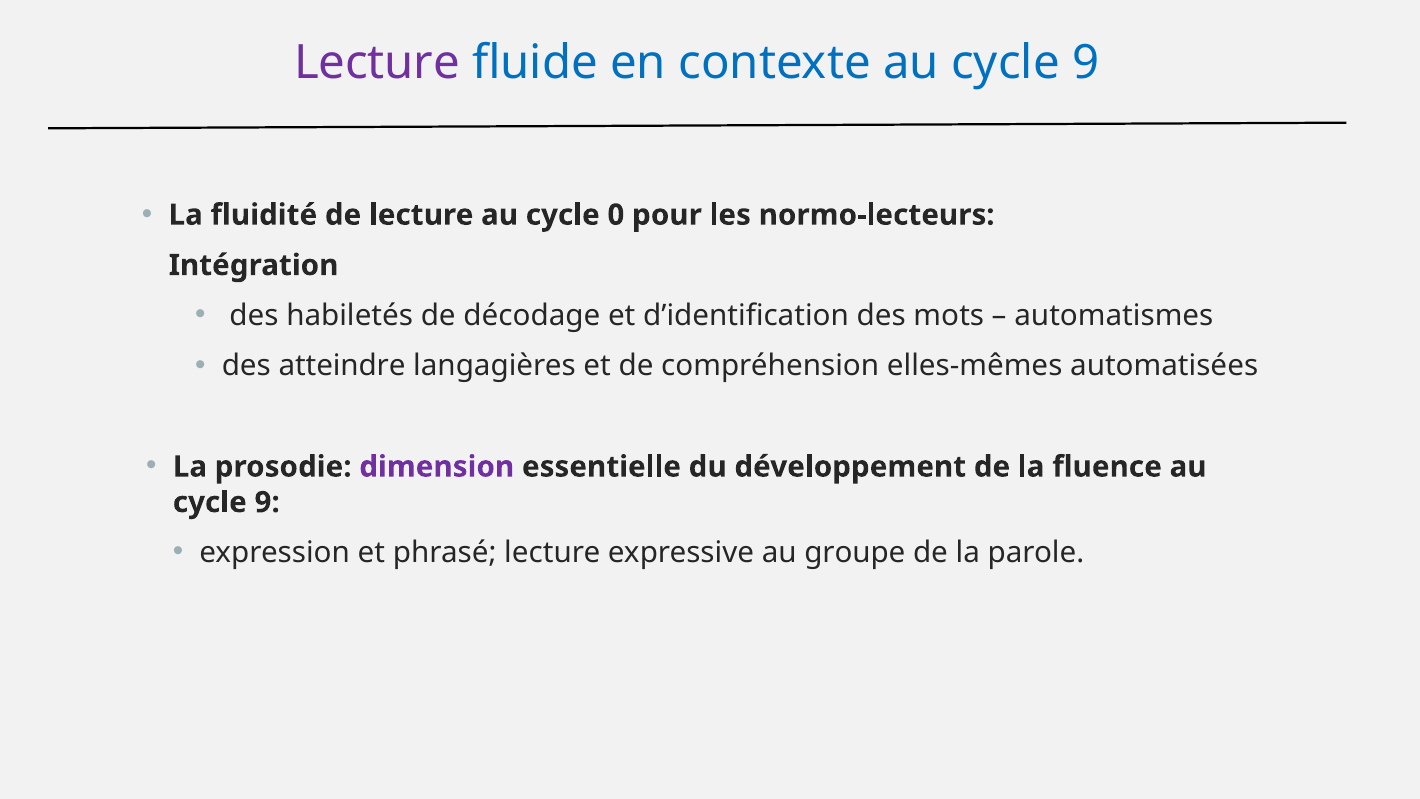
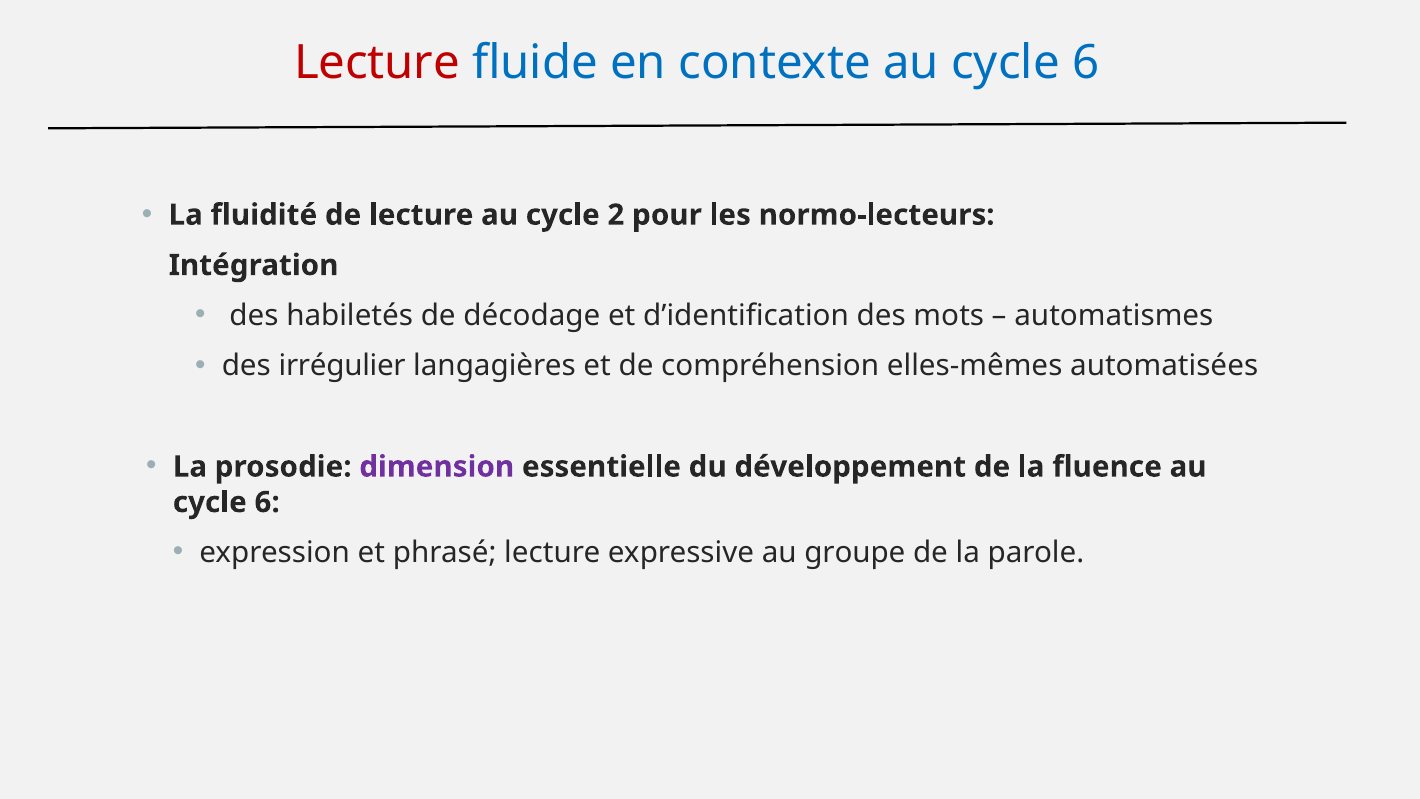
Lecture colour: purple -> red (377, 62)
contexte au cycle 9: 9 -> 6 (1086, 62)
0: 0 -> 2 (616, 215)
atteindre: atteindre -> irrégulier (342, 366)
9: 9 -> 6 (267, 502)
